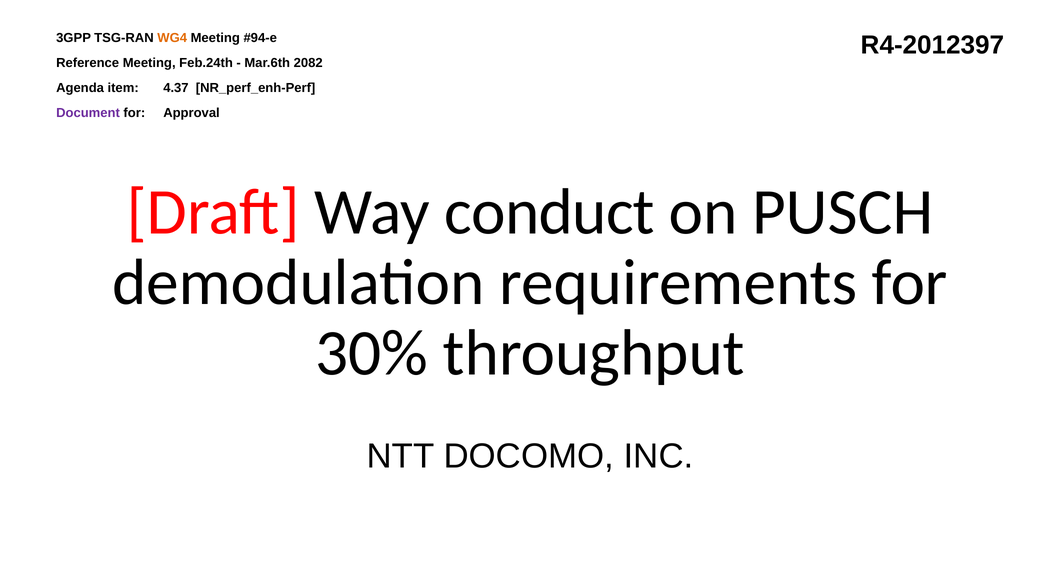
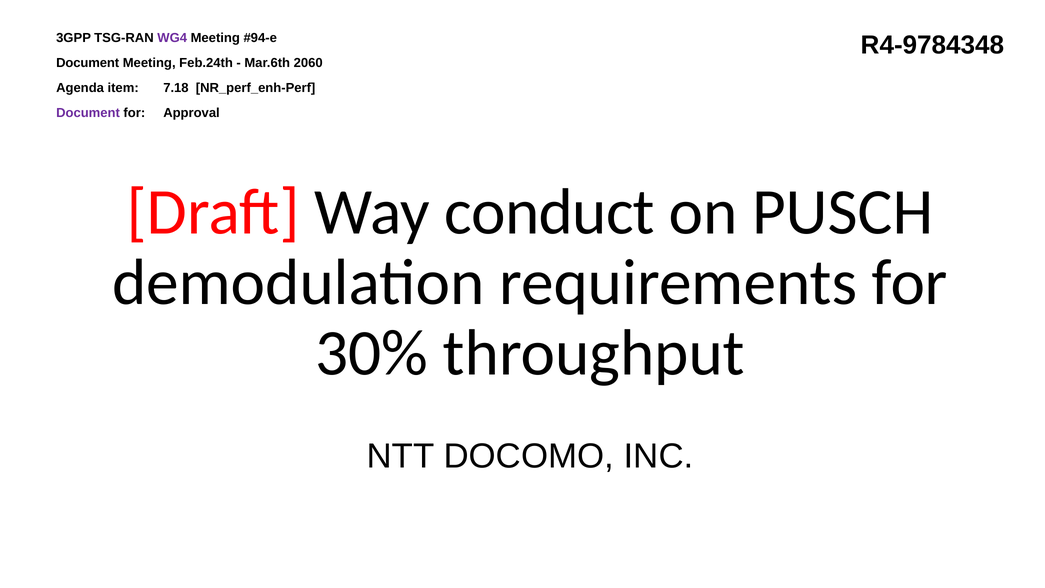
WG4 colour: orange -> purple (172, 38)
R4-2012397: R4-2012397 -> R4-9784348 (933, 45)
Reference: Reference -> Document (88, 63)
2082: 2082 -> 2060 (308, 63)
4.37: 4.37 -> 7.18 (176, 88)
